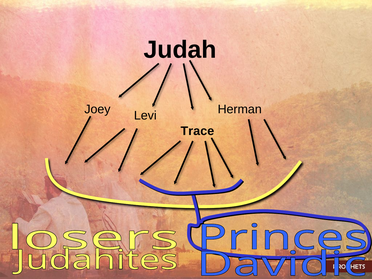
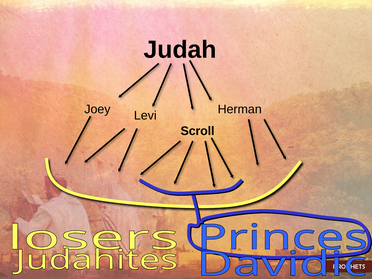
Trace: Trace -> Scroll (198, 131)
